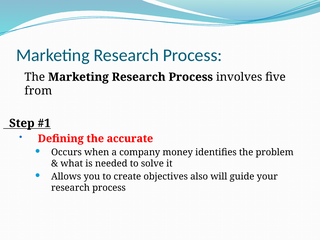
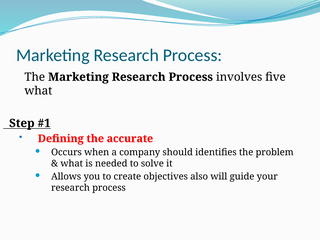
from: from -> what (38, 91)
money: money -> should (178, 152)
